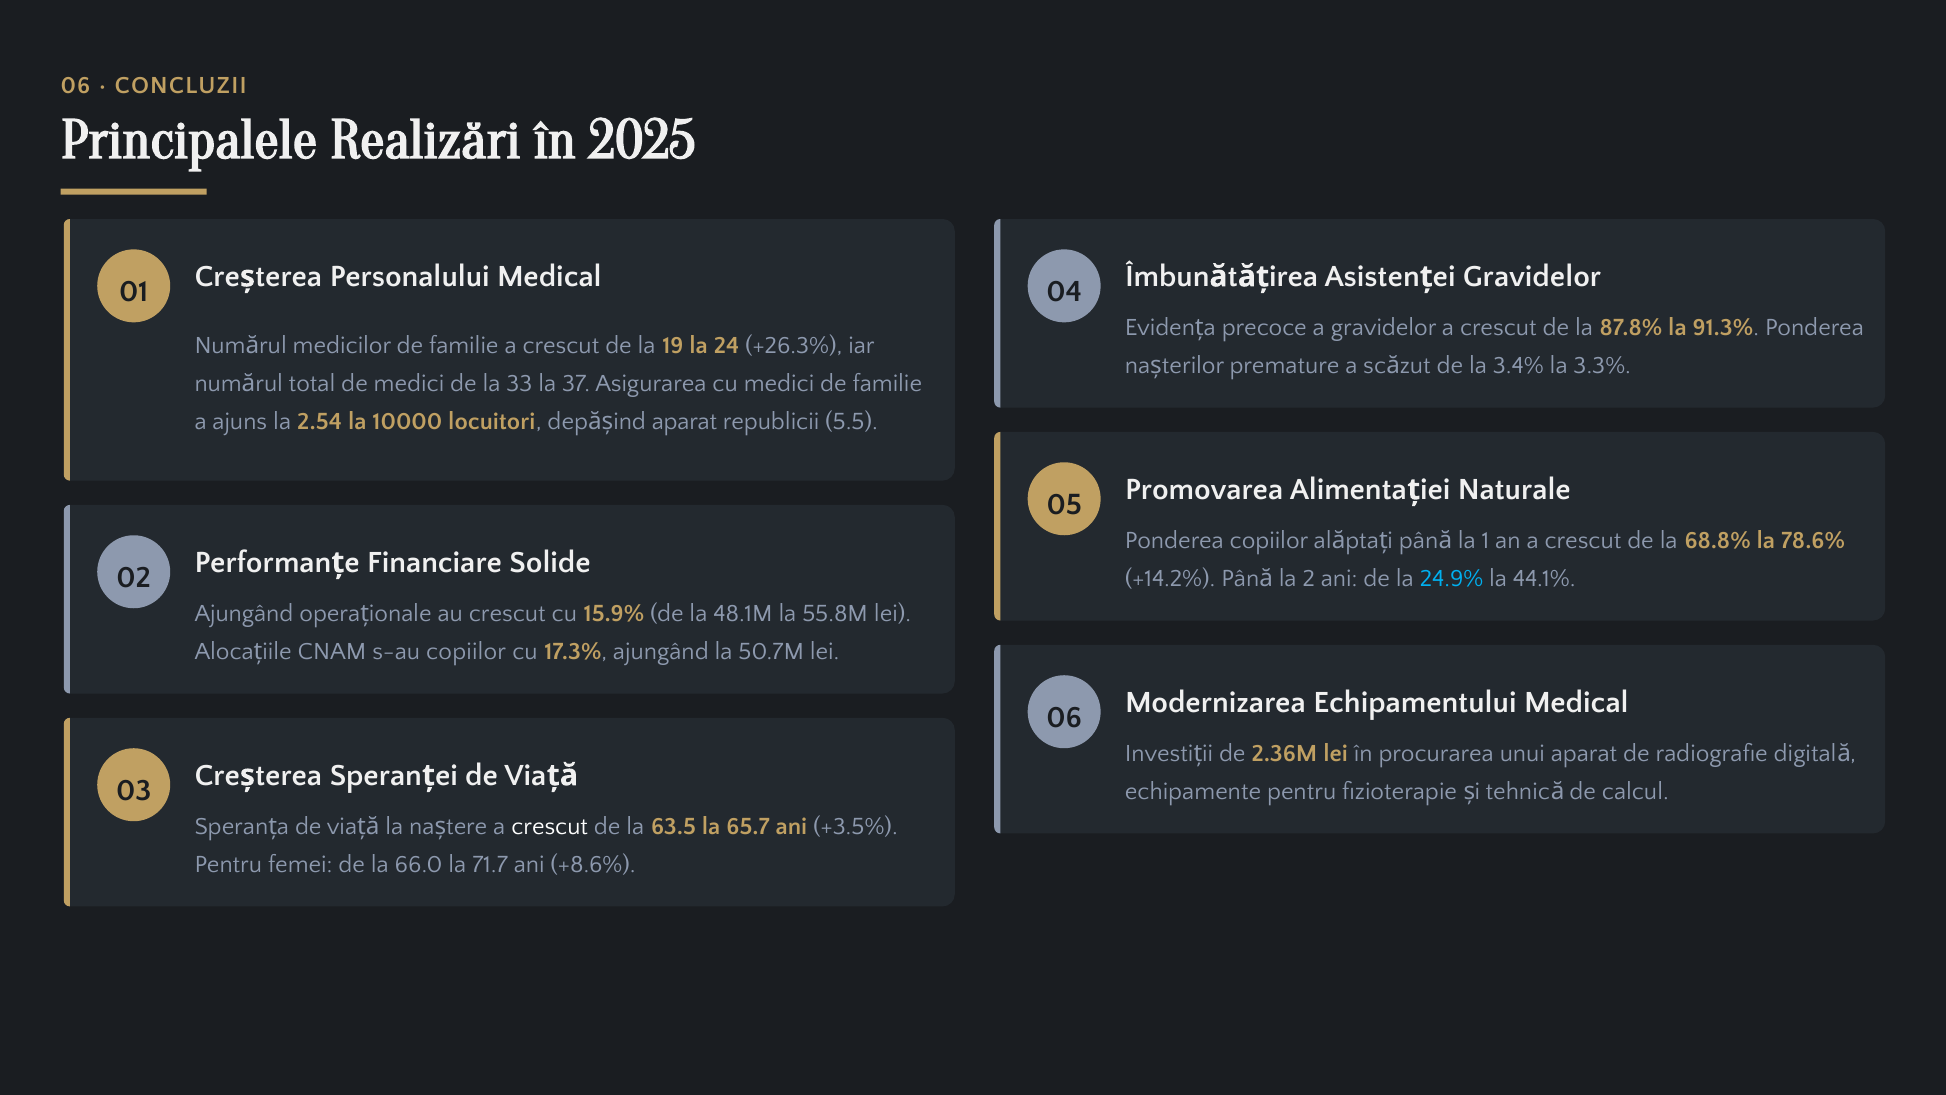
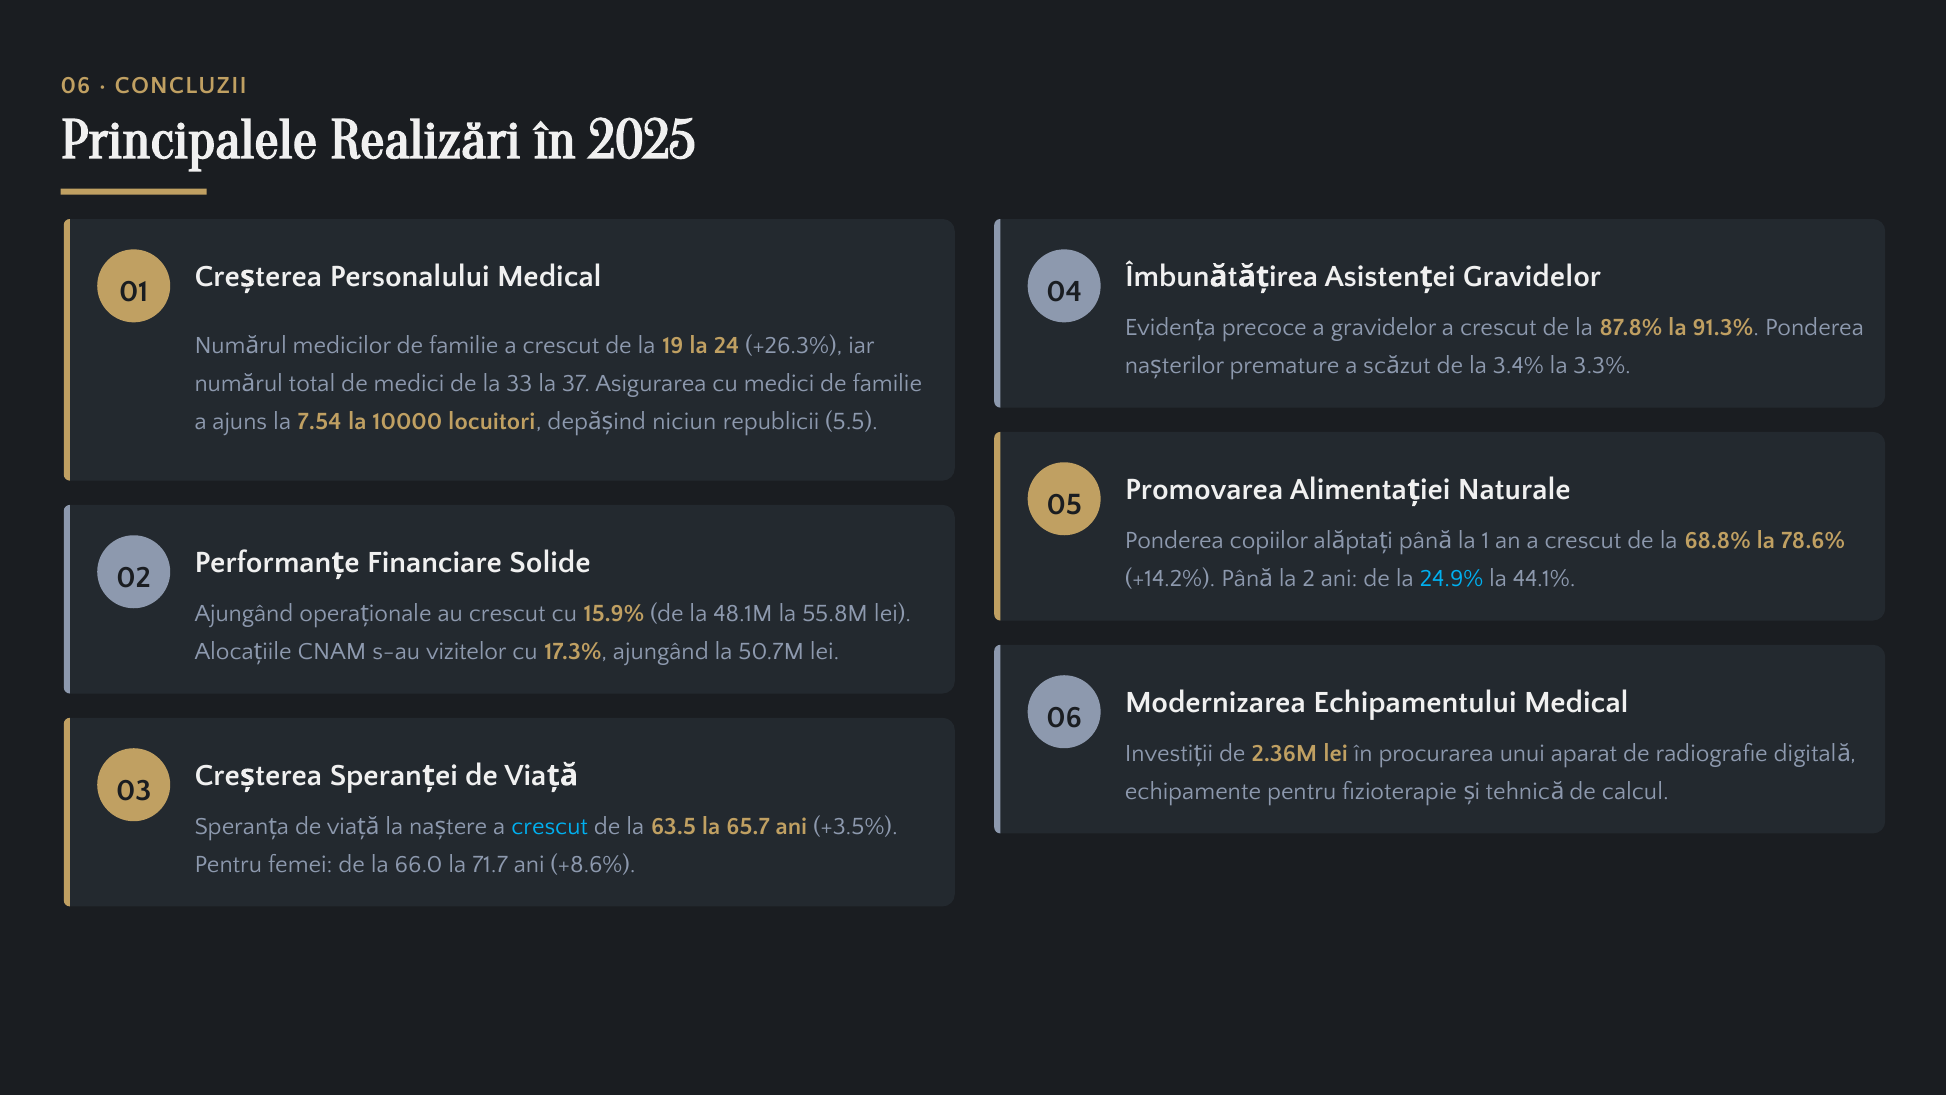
2.54: 2.54 -> 7.54 (320, 421)
aparat: aparat -> niciun (684, 421)
s-au copiilor: copiilor -> vizitelor (466, 651)
crescut colour: white -> light blue (550, 826)
